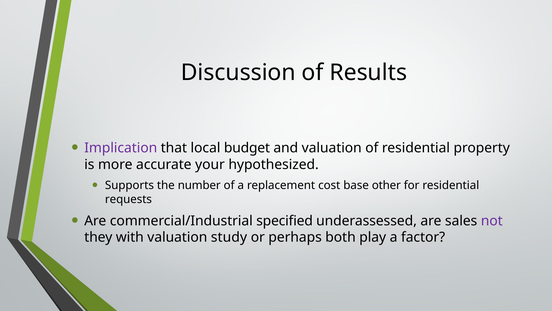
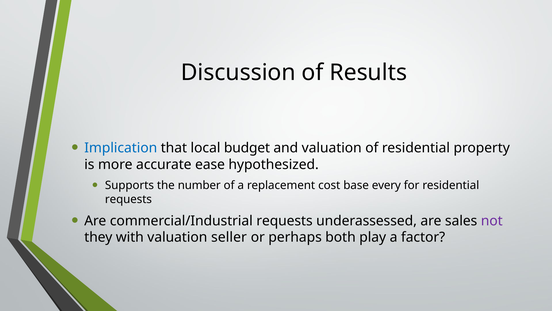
Implication colour: purple -> blue (121, 148)
your: your -> ease (210, 164)
other: other -> every (386, 185)
commercial/Industrial specified: specified -> requests (284, 220)
study: study -> seller (229, 237)
